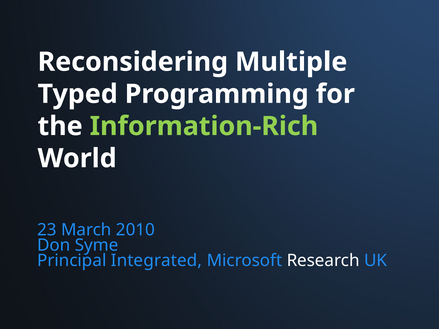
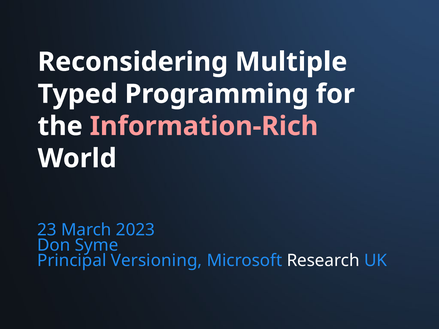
Information-Rich colour: light green -> pink (204, 126)
2010: 2010 -> 2023 (135, 230)
Integrated: Integrated -> Versioning (156, 261)
